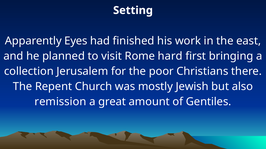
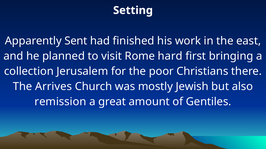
Eyes: Eyes -> Sent (76, 41)
Repent: Repent -> Arrives (53, 87)
